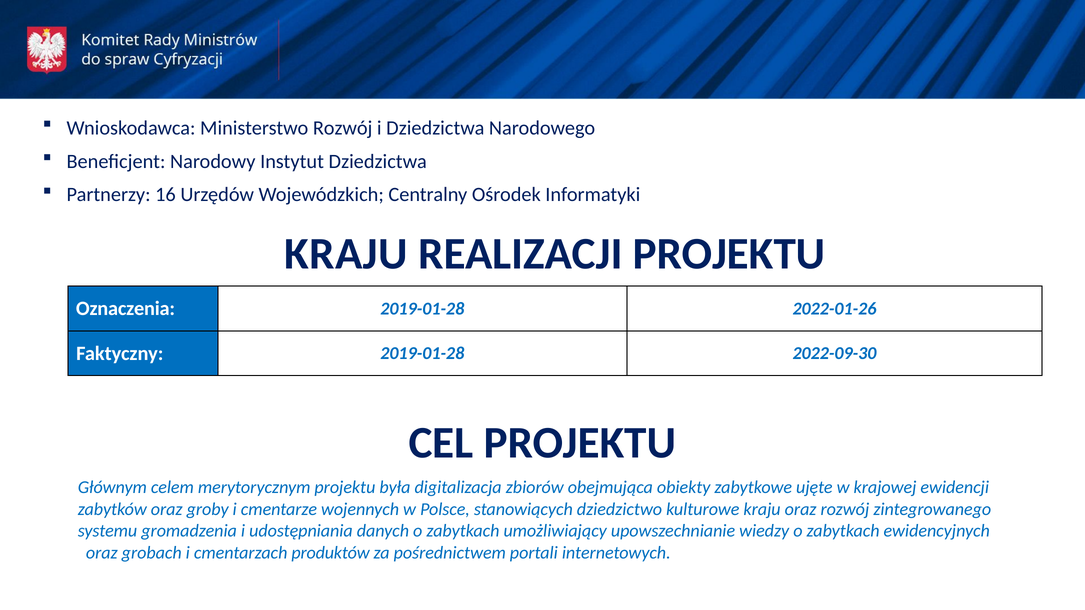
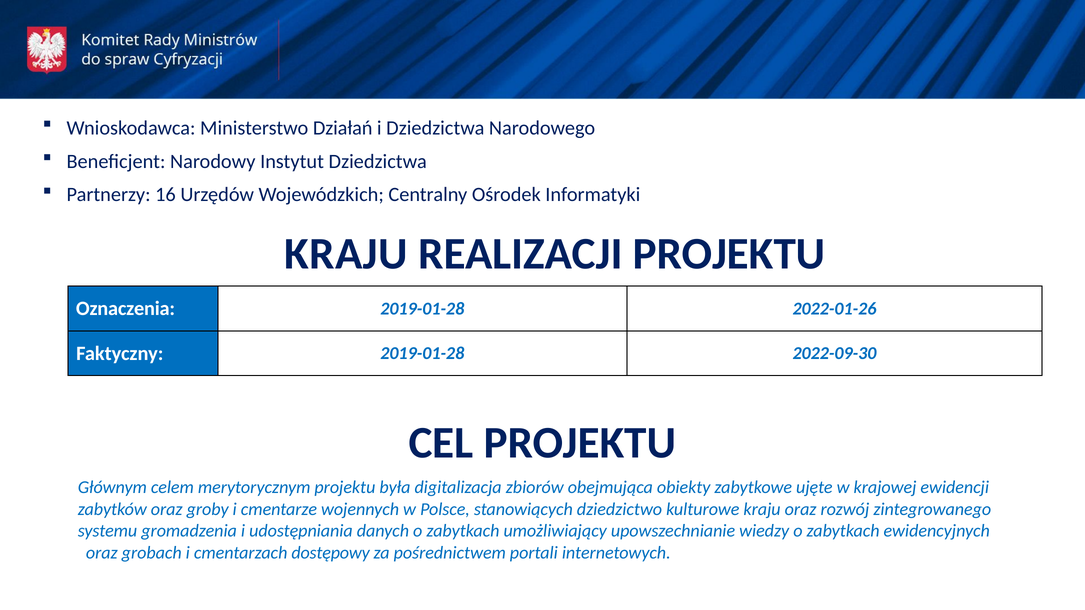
Ministerstwo Rozwój: Rozwój -> Działań (343, 128)
produktów: produktów -> dostępowy (331, 553)
